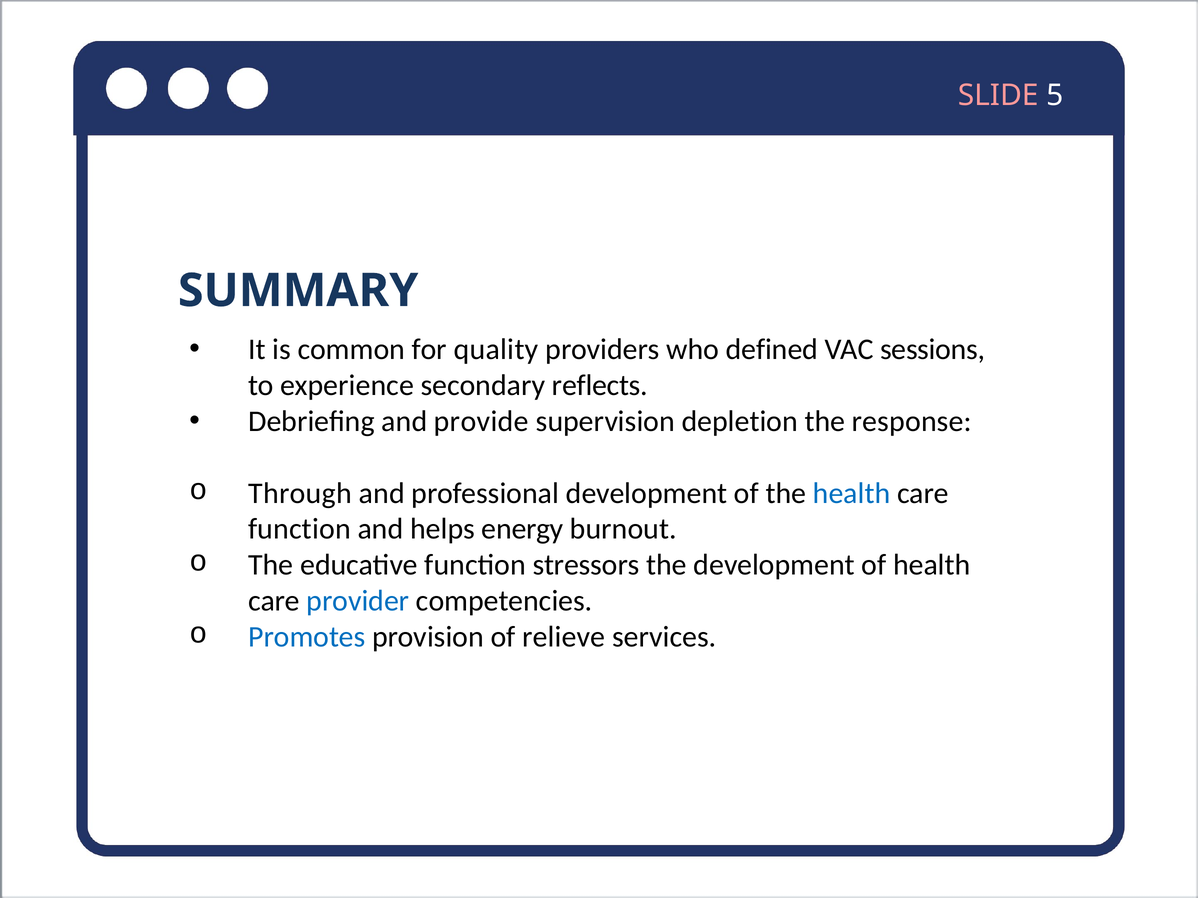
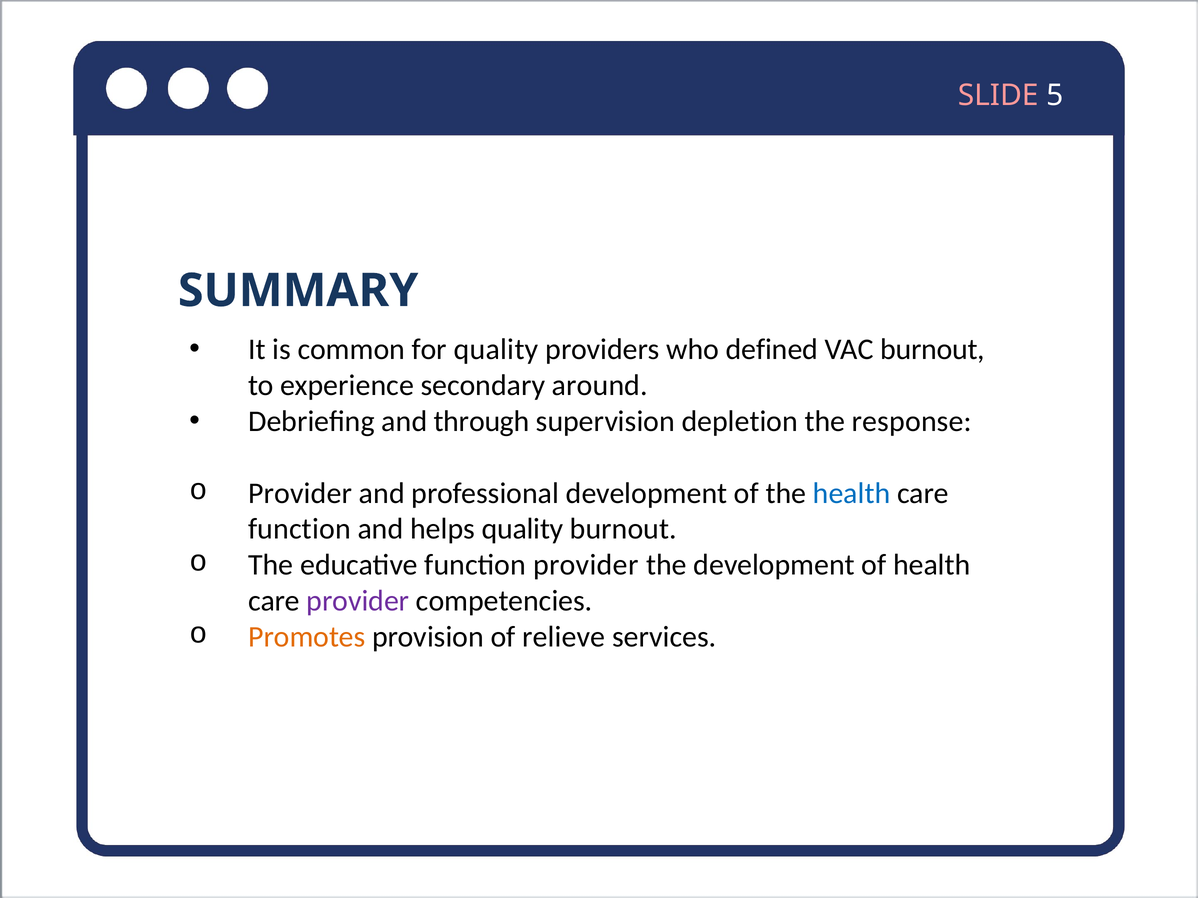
VAC sessions: sessions -> burnout (933, 350)
reflects: reflects -> around (600, 386)
provide: provide -> through (482, 422)
Through: Through -> Provider (300, 493)
helps energy: energy -> quality (522, 529)
function stressors: stressors -> provider (586, 565)
provider colour: blue -> purple (358, 601)
Promotes colour: blue -> orange (307, 637)
